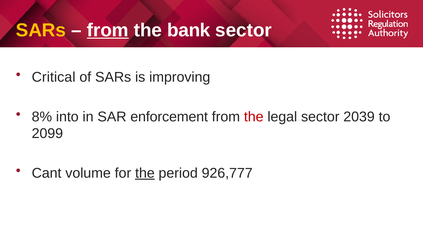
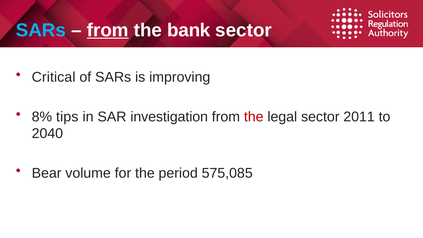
SARs colour: yellow -> light blue (41, 30)
into: into -> tips (67, 117)
enforcement: enforcement -> investigation (169, 117)
2039: 2039 -> 2011 (359, 117)
2099: 2099 -> 2040 (47, 134)
Cant: Cant -> Bear (47, 173)
the underline: present -> none (145, 173)
926,777: 926,777 -> 575,085 (227, 173)
